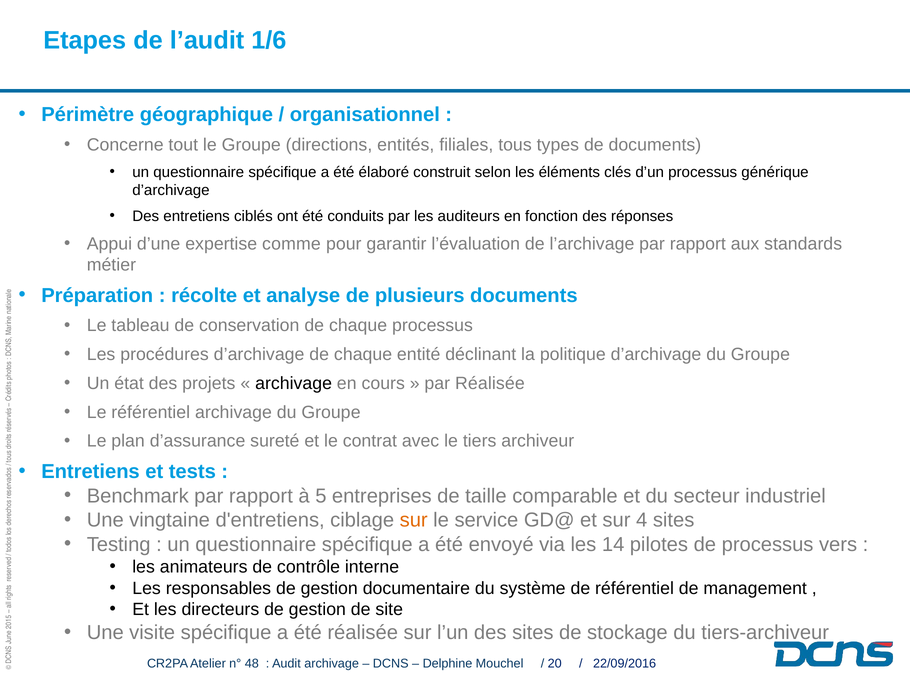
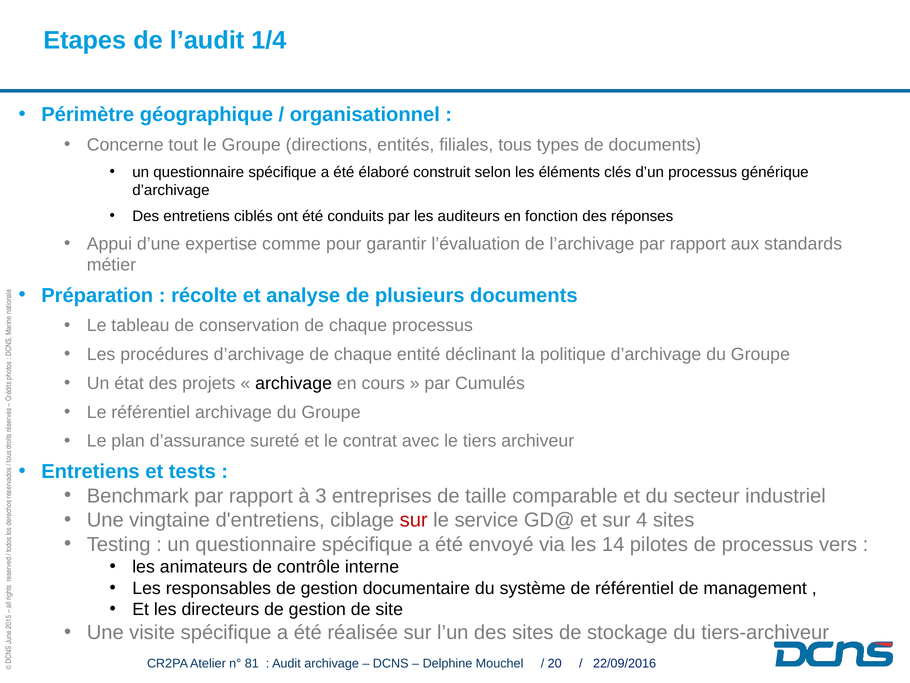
1/6: 1/6 -> 1/4 (269, 40)
par Réalisée: Réalisée -> Cumulés (490, 383)
à 5: 5 -> 3 (321, 496)
sur colour: orange -> red (414, 520)
48: 48 -> 81 (252, 663)
